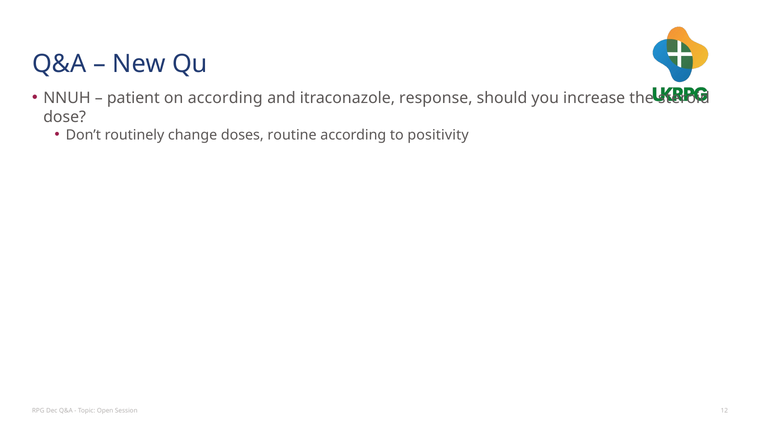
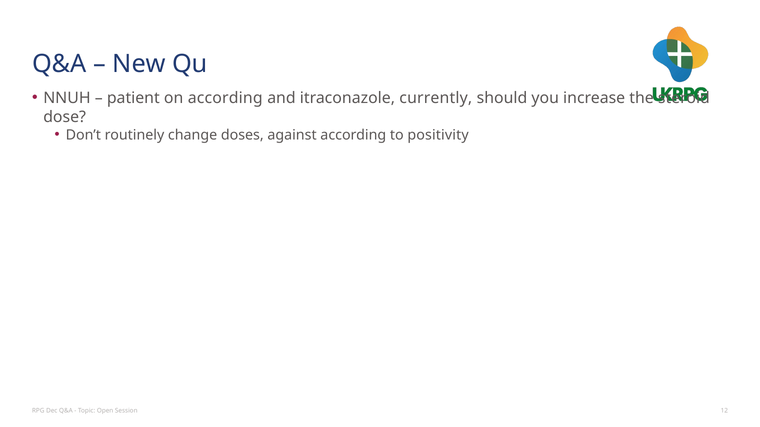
response: response -> currently (436, 98)
routine: routine -> against (292, 135)
